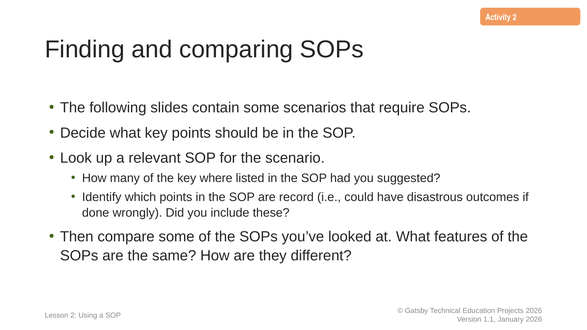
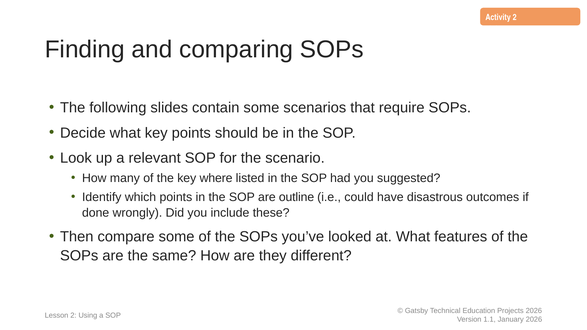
record: record -> outline (296, 197)
